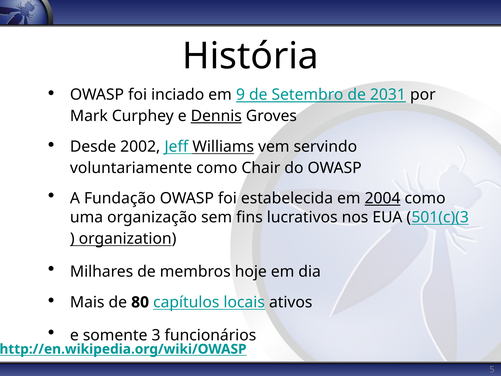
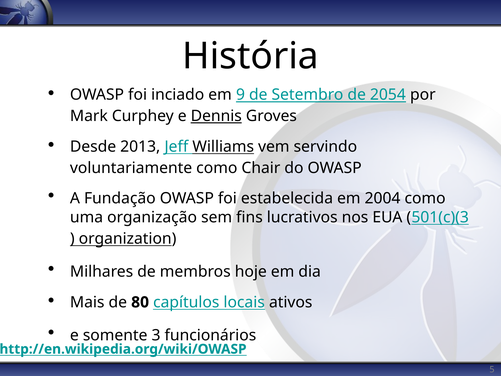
2031: 2031 -> 2054 (388, 95)
2002: 2002 -> 2013 (140, 147)
2004 underline: present -> none (383, 198)
